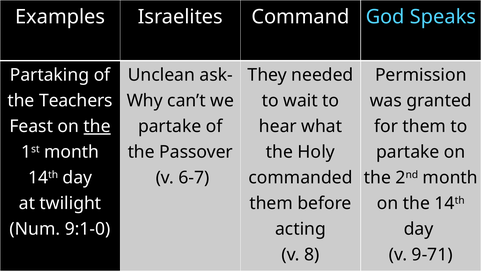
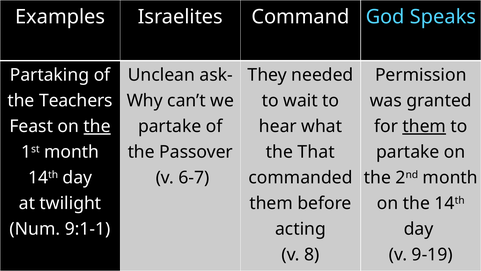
them underline: none -> present (424, 126)
Holy: Holy -> That (316, 152)
9:1-0: 9:1-0 -> 9:1-1 (88, 229)
9-71: 9-71 -> 9-19 (432, 254)
